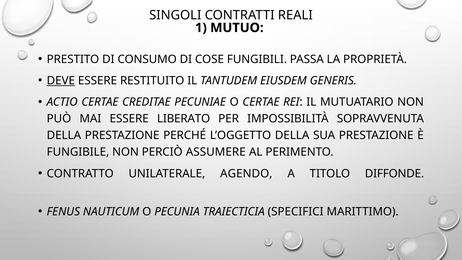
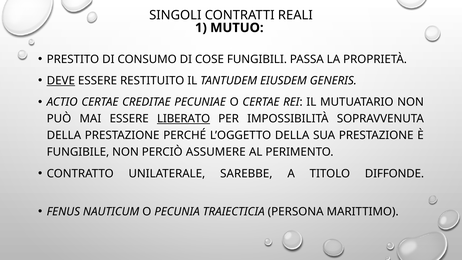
LIBERATO underline: none -> present (184, 119)
AGENDO: AGENDO -> SAREBBE (246, 173)
SPECIFICI: SPECIFICI -> PERSONA (296, 212)
